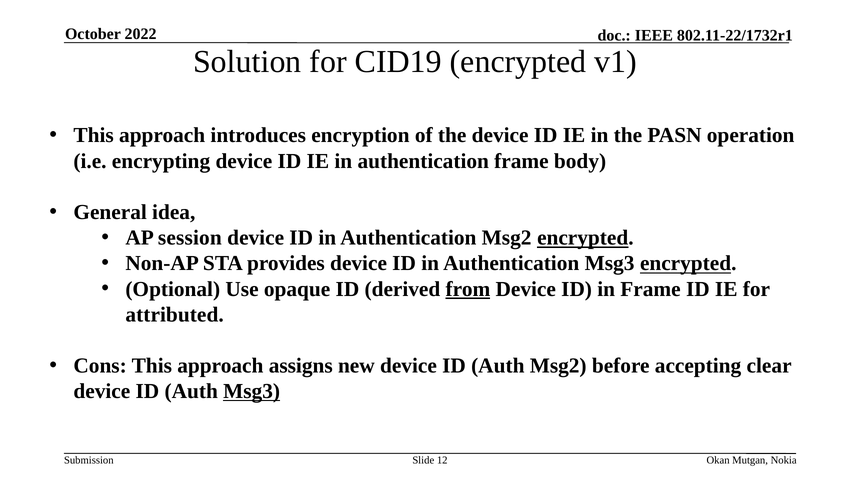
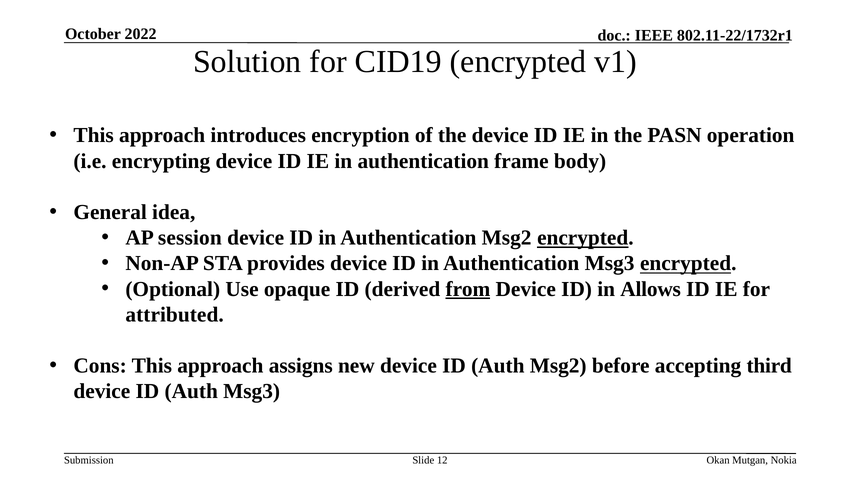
in Frame: Frame -> Allows (651, 289)
clear: clear -> third (769, 366)
Msg3 underline: present -> none (252, 391)
